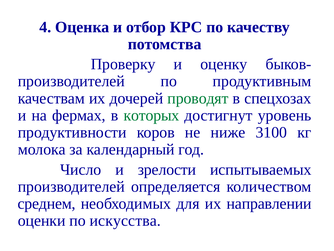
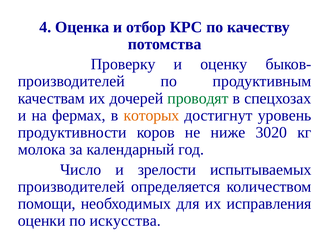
которых colour: green -> orange (151, 115)
3100: 3100 -> 3020 (271, 132)
среднем: среднем -> помощи (47, 203)
направлении: направлении -> исправления (269, 203)
